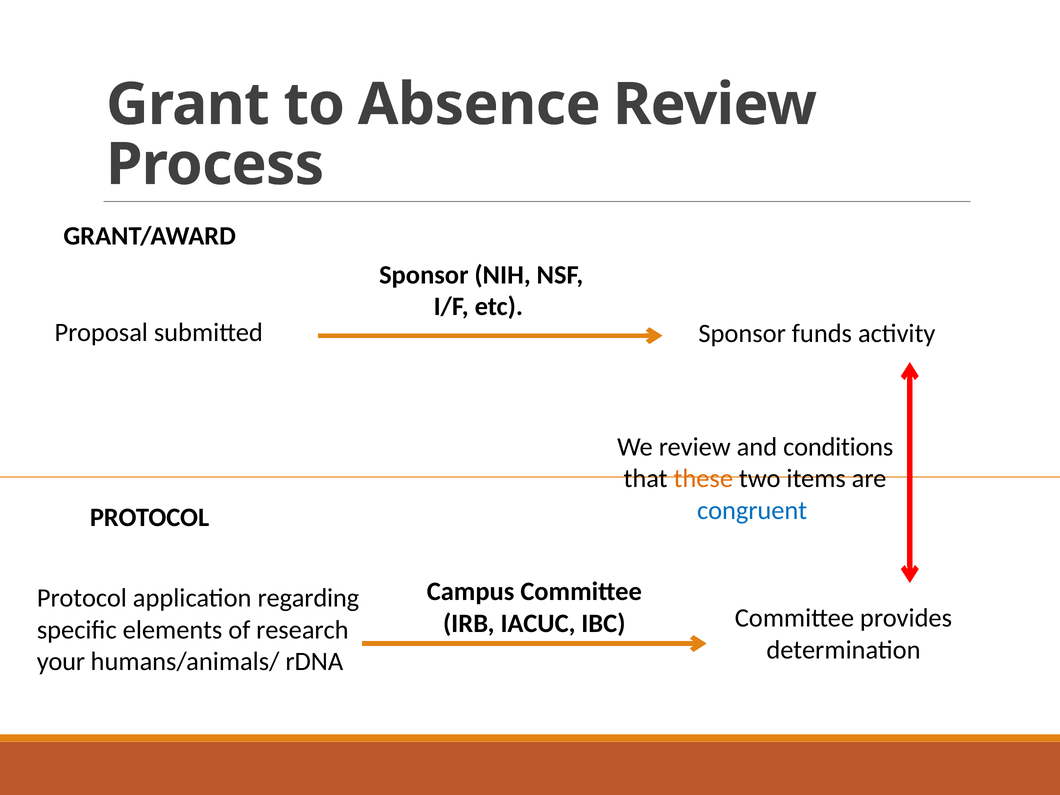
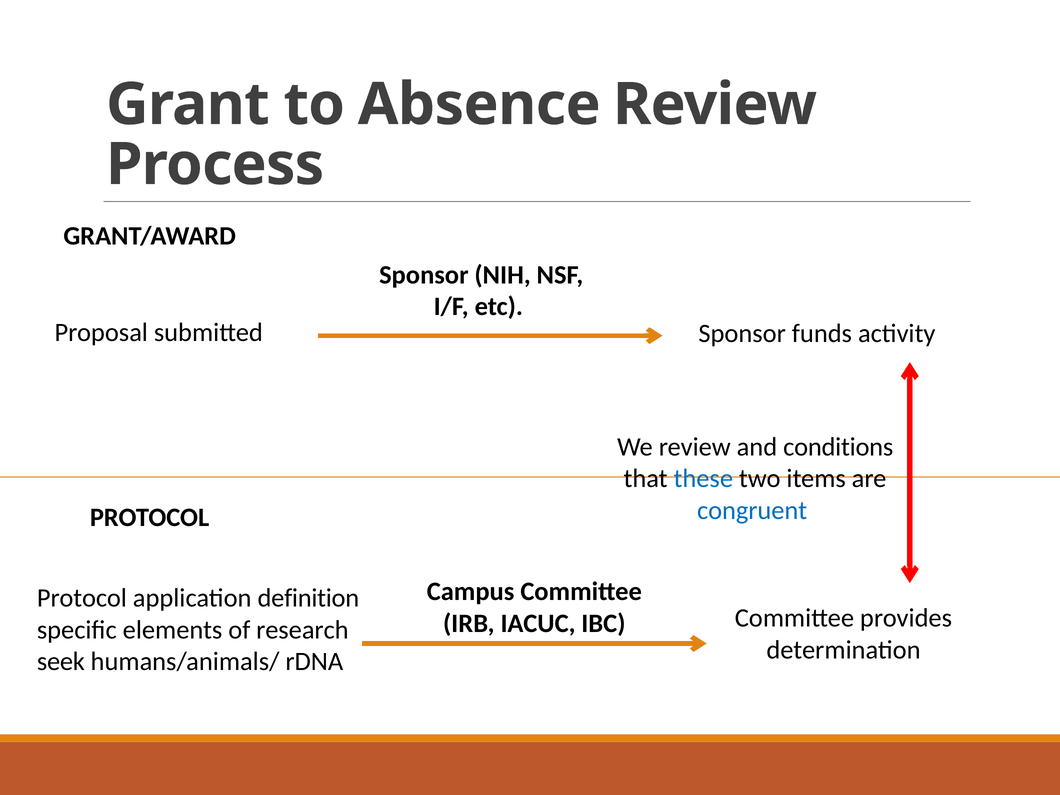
these colour: orange -> blue (703, 479)
regarding: regarding -> definition (308, 598)
your: your -> seek (61, 662)
